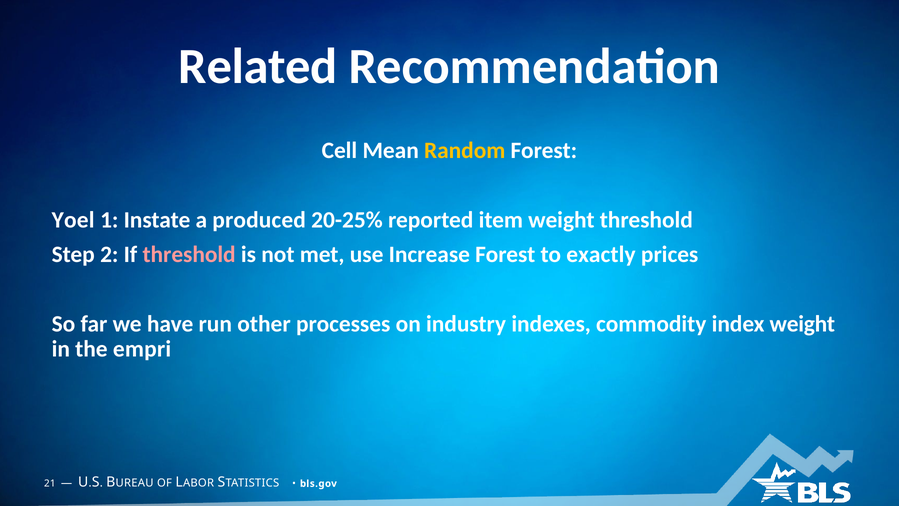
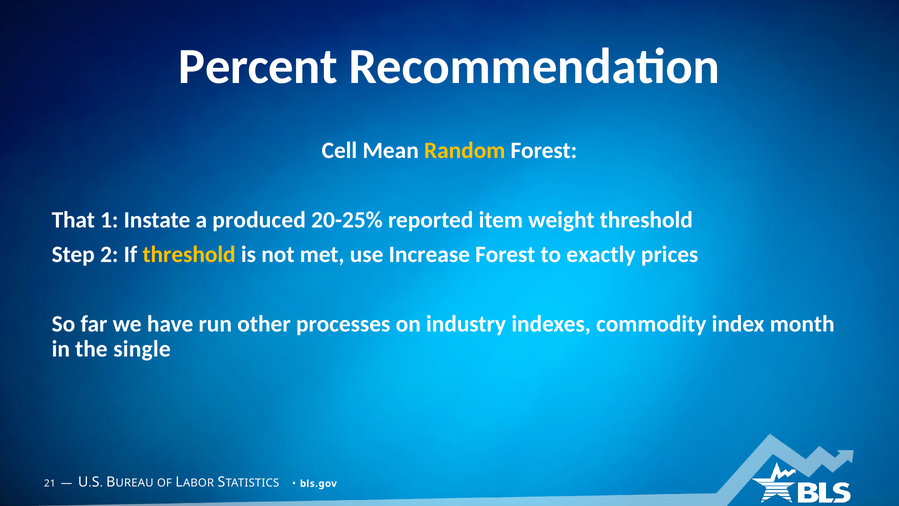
Related: Related -> Percent (258, 67)
Yoel: Yoel -> That (73, 220)
threshold colour: pink -> yellow (189, 254)
index weight: weight -> month (802, 324)
empri: empri -> single (142, 349)
